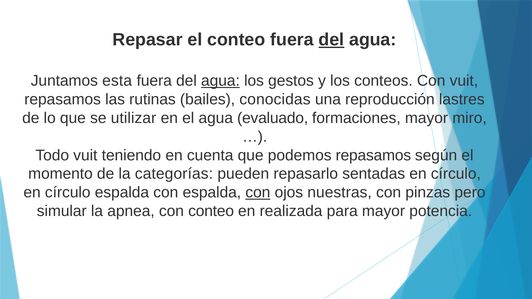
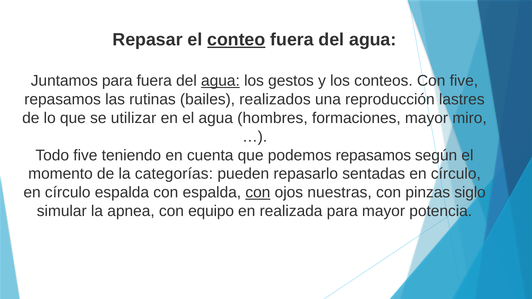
conteo underline: none -> present (236, 40)
del underline: present -> none (331, 40)
Juntamos esta: esta -> para (117, 81)
Con vuit: vuit -> five (464, 81)
conocidas: conocidas -> realizados (275, 99)
evaluado: evaluado -> hombres (272, 118)
Todo vuit: vuit -> five (85, 155)
pero: pero -> siglo (470, 193)
con conteo: conteo -> equipo (211, 211)
